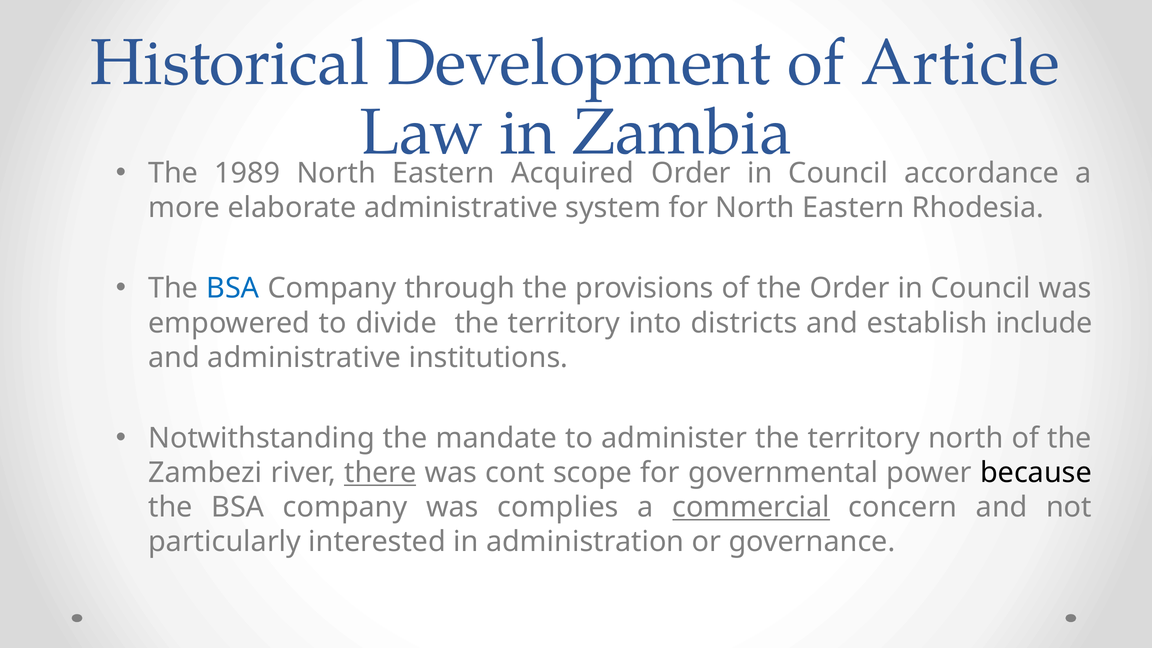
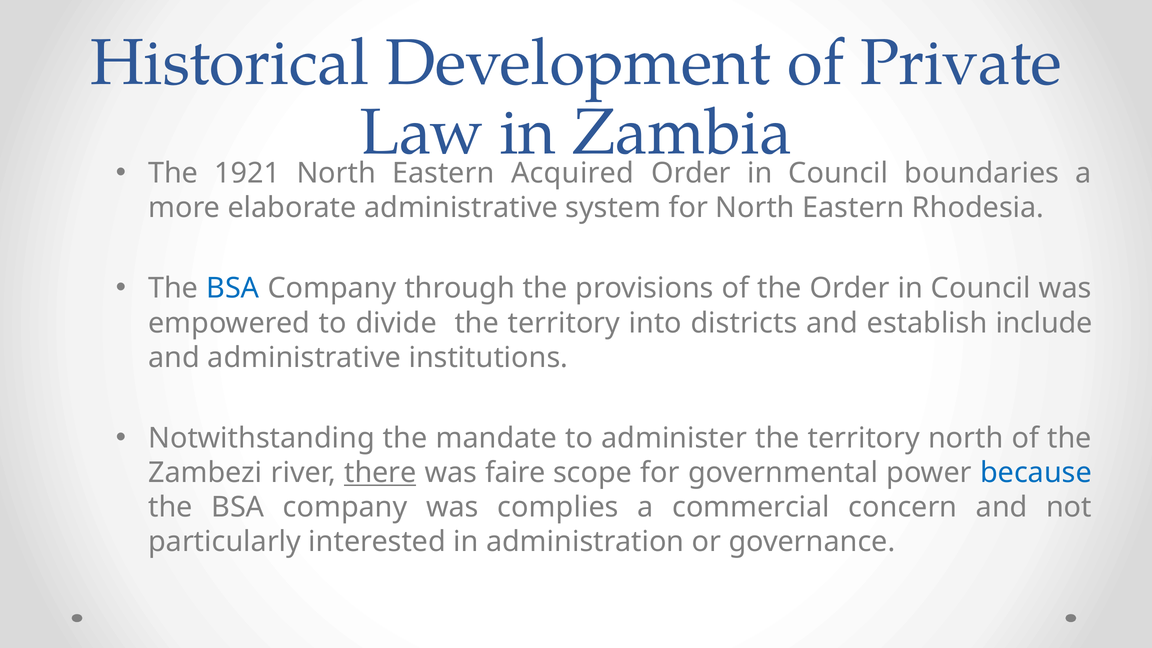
Article: Article -> Private (961, 63)
1989: 1989 -> 1921 (247, 173)
accordance: accordance -> boundaries (982, 173)
cont: cont -> faire (515, 473)
because colour: black -> blue (1036, 473)
commercial underline: present -> none (751, 507)
